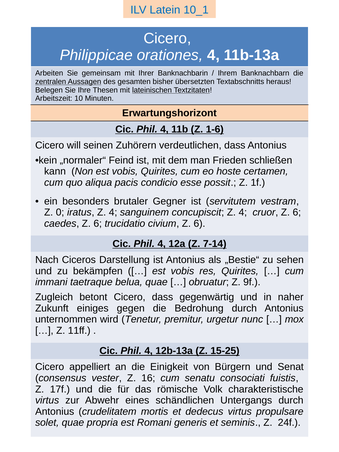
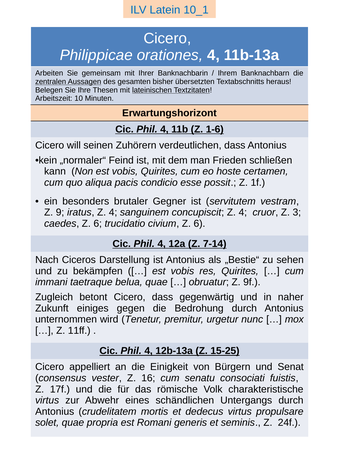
0: 0 -> 9 (60, 212)
cruor Z 6: 6 -> 3 (297, 212)
